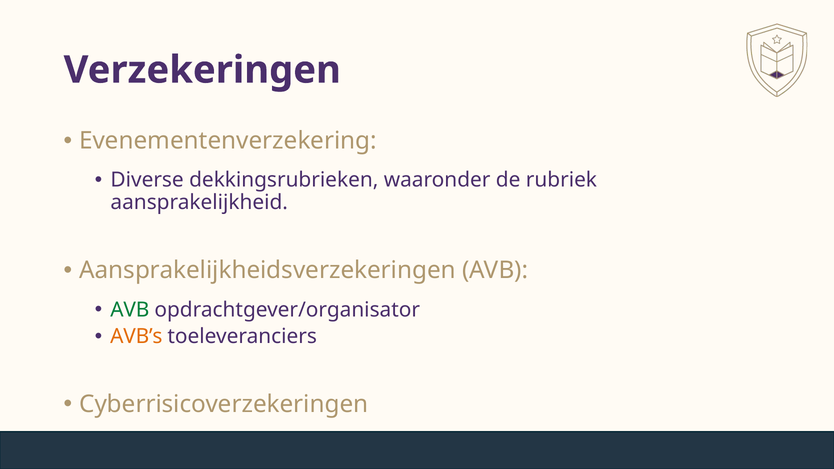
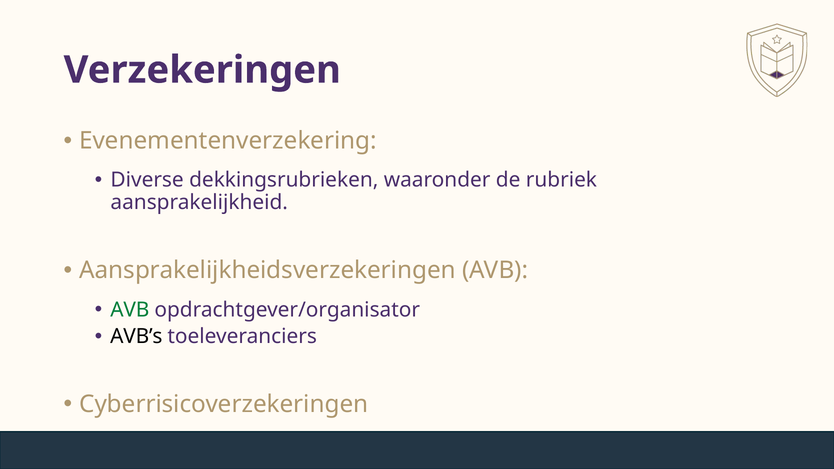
AVB’s colour: orange -> black (136, 337)
